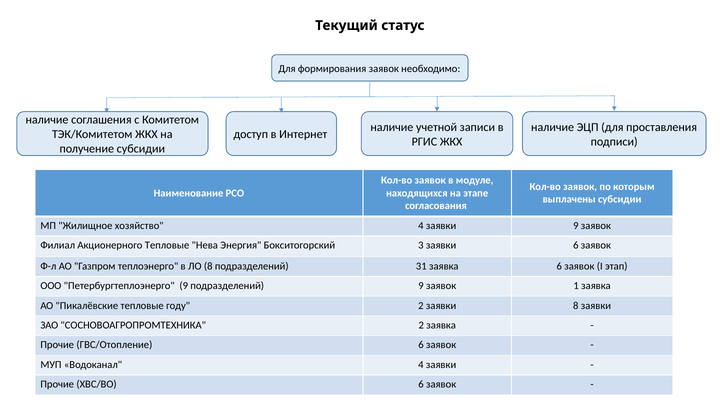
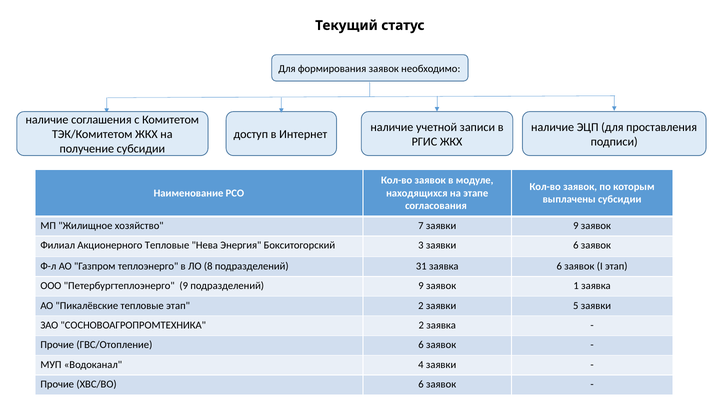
хозяйство 4: 4 -> 7 (421, 226)
тепловые году: году -> этап (178, 305)
заявки 8: 8 -> 5 (576, 305)
